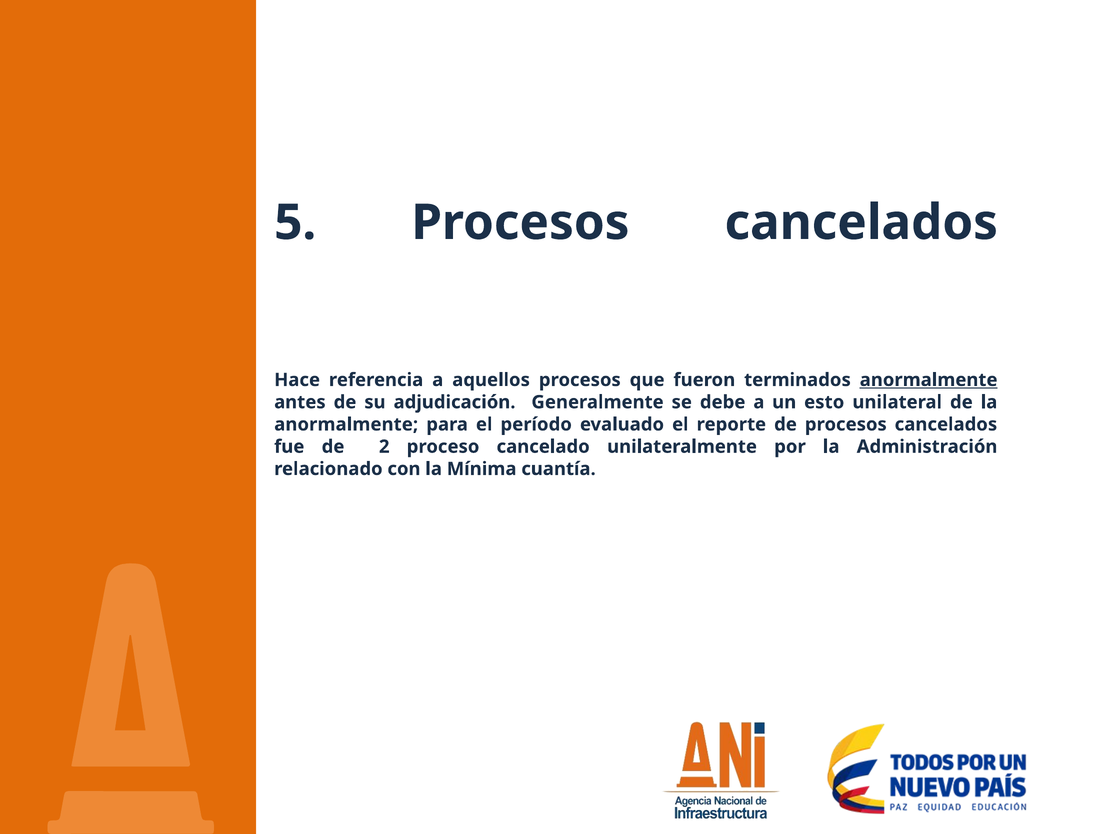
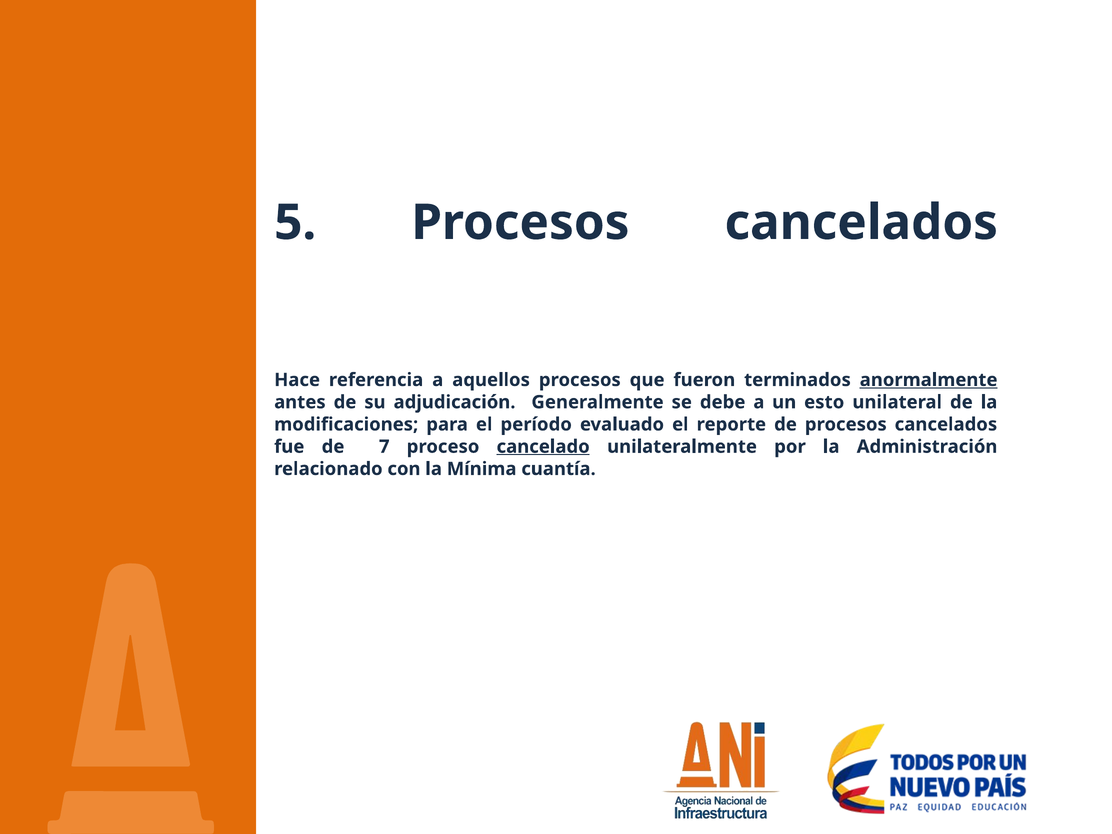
anormalmente: anormalmente -> modificaciones (346, 424)
2: 2 -> 7 (384, 447)
cancelado underline: none -> present (543, 447)
